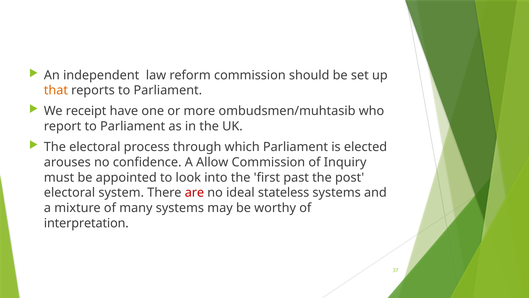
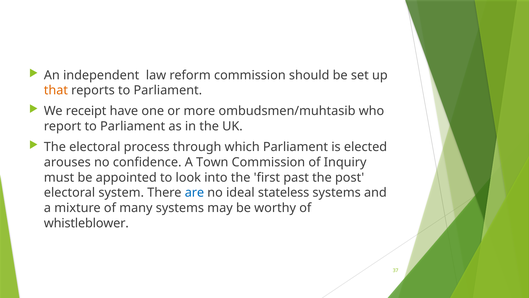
Allow: Allow -> Town (212, 162)
are colour: red -> blue (194, 192)
interpretation: interpretation -> whistleblower (86, 223)
